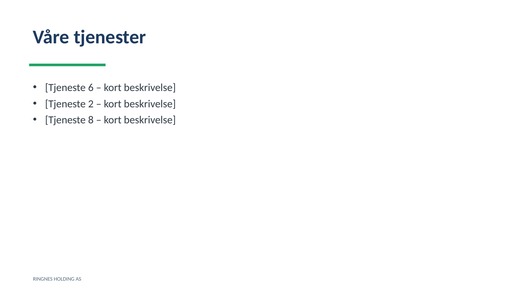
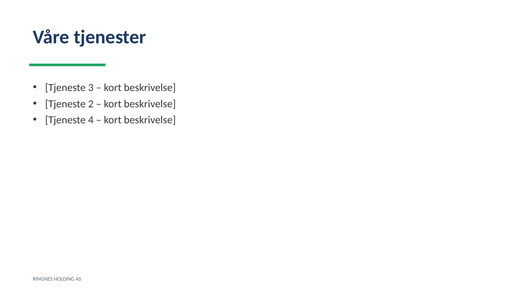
6: 6 -> 3 (91, 88)
8: 8 -> 4 (91, 120)
